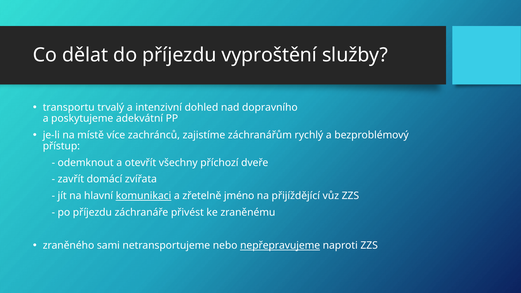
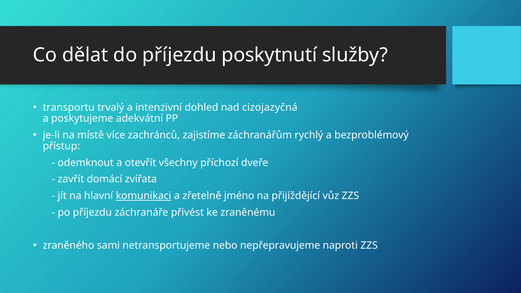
vyproštění: vyproštění -> poskytnutí (269, 55)
dopravního: dopravního -> cizojazyčná (270, 107)
nepřepravujeme underline: present -> none (280, 246)
